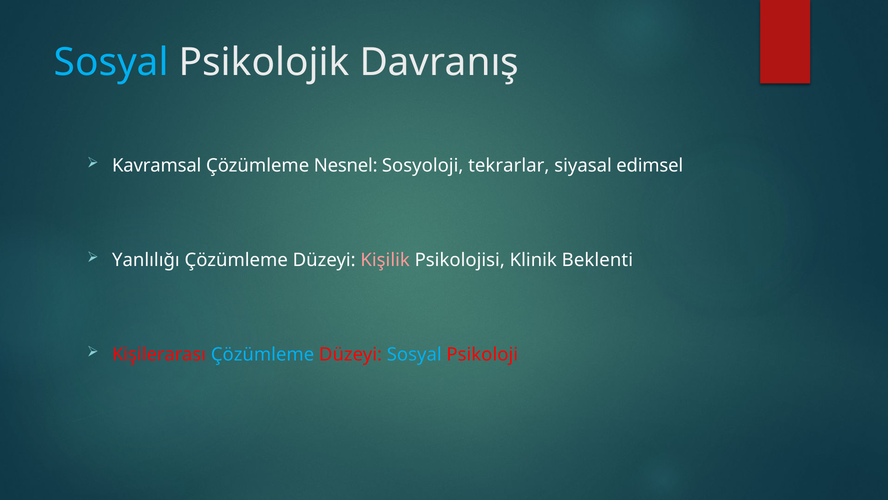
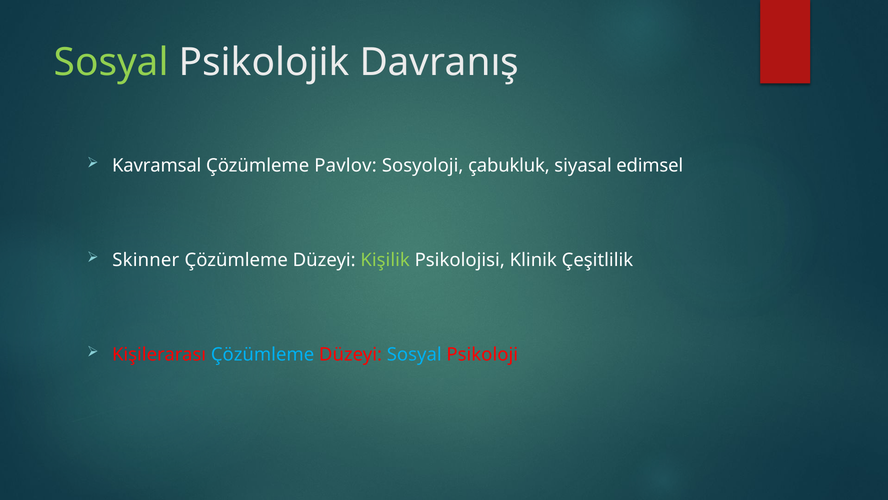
Sosyal colour: light blue -> light green (111, 62)
Nesnel: Nesnel -> Pavlov (346, 165)
tekrarlar: tekrarlar -> çabukluk (509, 165)
Yanlılığı: Yanlılığı -> Skinner (146, 260)
Kişilik colour: pink -> light green (385, 260)
Beklenti: Beklenti -> Çeşitlilik (597, 260)
